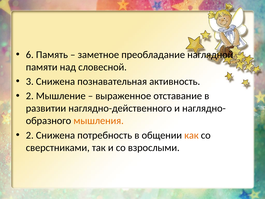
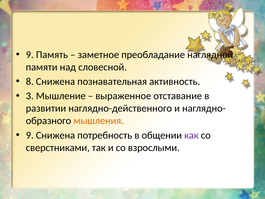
6: 6 -> 9 (30, 55)
3: 3 -> 8 (30, 81)
2: 2 -> 3 (30, 96)
2: 2 -> 9 (30, 135)
как colour: orange -> purple (191, 135)
